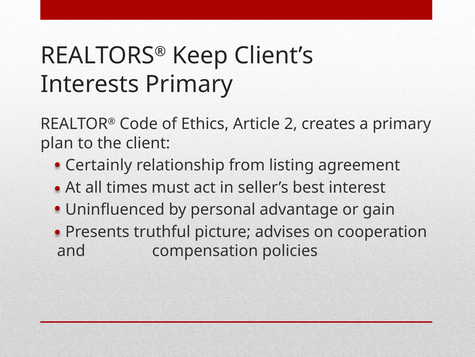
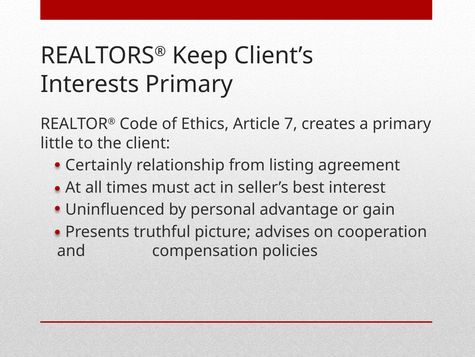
2: 2 -> 7 (291, 124)
plan: plan -> little (57, 143)
